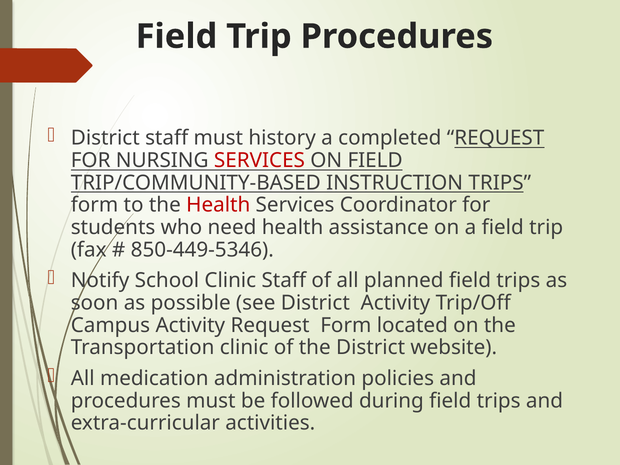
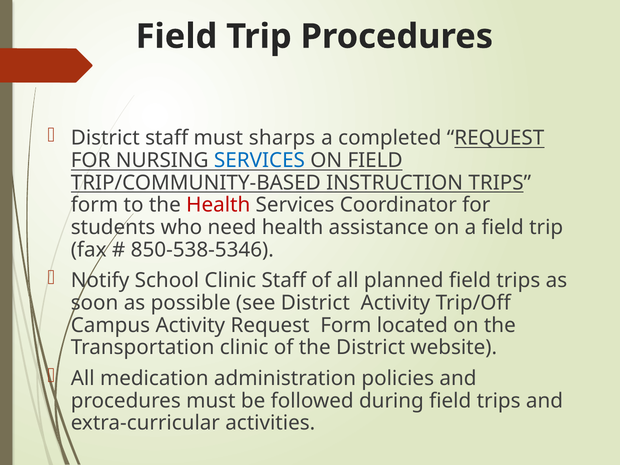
history: history -> sharps (282, 138)
SERVICES colour: red -> blue (259, 160)
850-449-5346: 850-449-5346 -> 850-538-5346 (202, 250)
